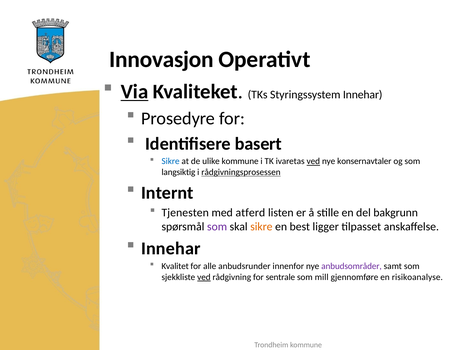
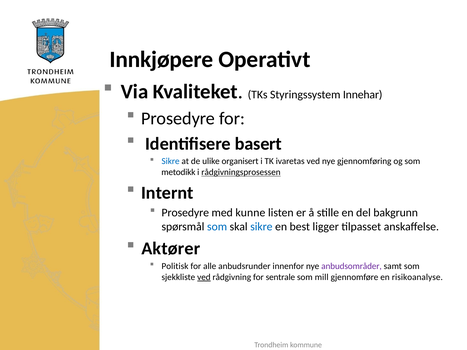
Innovasjon: Innovasjon -> Innkjøpere (161, 60)
Via underline: present -> none (134, 92)
ulike kommune: kommune -> organisert (240, 161)
ved underline: present -> none (313, 161)
konsernavtaler: konsernavtaler -> gjennomføring (364, 161)
langsiktig: langsiktig -> metodikk (178, 172)
Tjenesten: Tjenesten -> Prosedyre (185, 213)
atferd: atferd -> kunne (250, 213)
som colour: purple -> blue (217, 227)
sikre colour: orange -> blue (261, 227)
Innehar: Innehar -> Aktører (171, 249)
Kvalitet: Kvalitet -> Politisk (175, 266)
